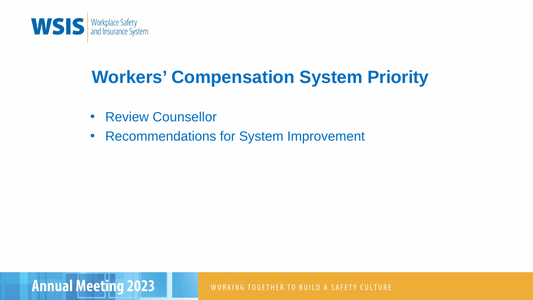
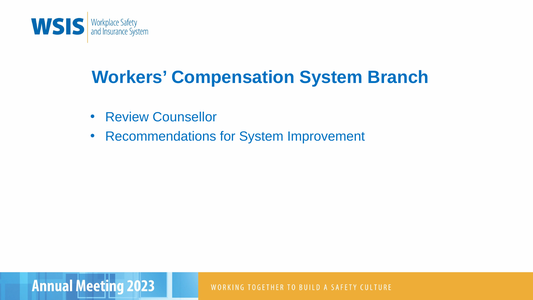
Priority: Priority -> Branch (398, 77)
